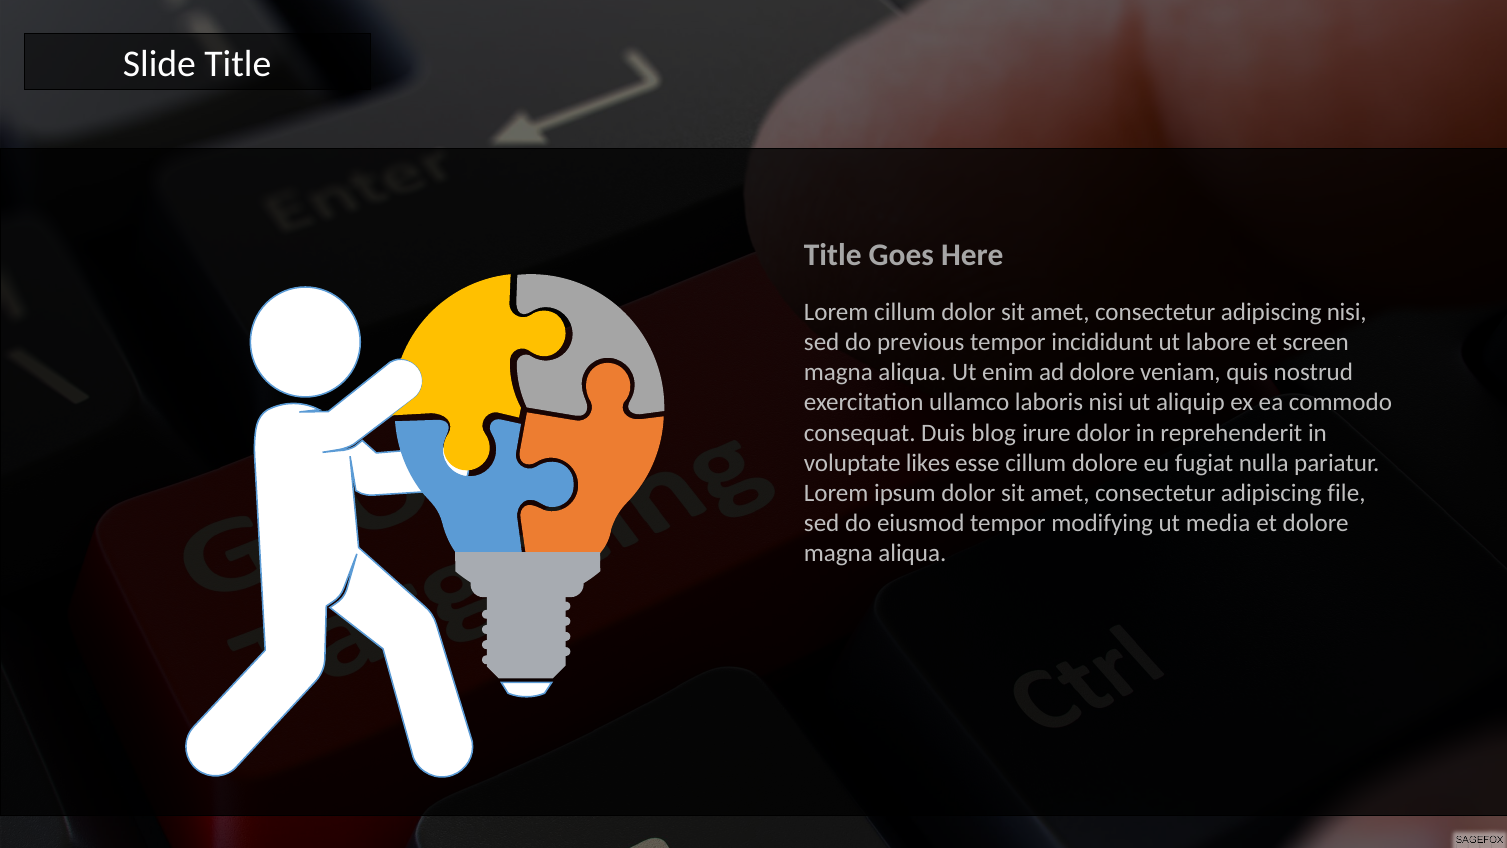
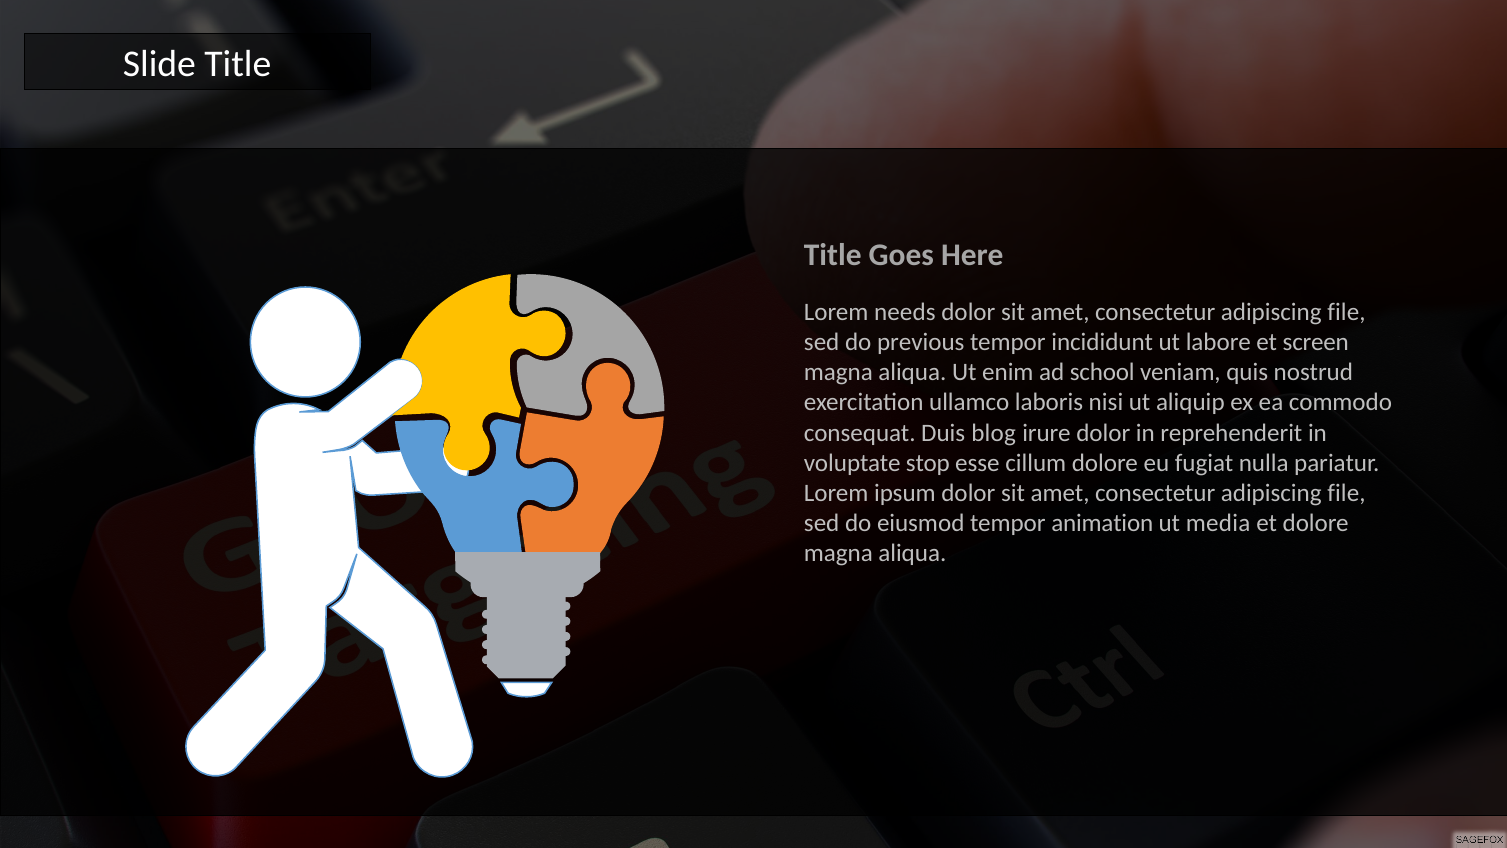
Lorem cillum: cillum -> needs (905, 312)
nisi: nisi -> file (1346, 312)
ad dolore: dolore -> school (1102, 372)
likes: likes -> stop (928, 463)
modifying: modifying -> animation (1102, 523)
